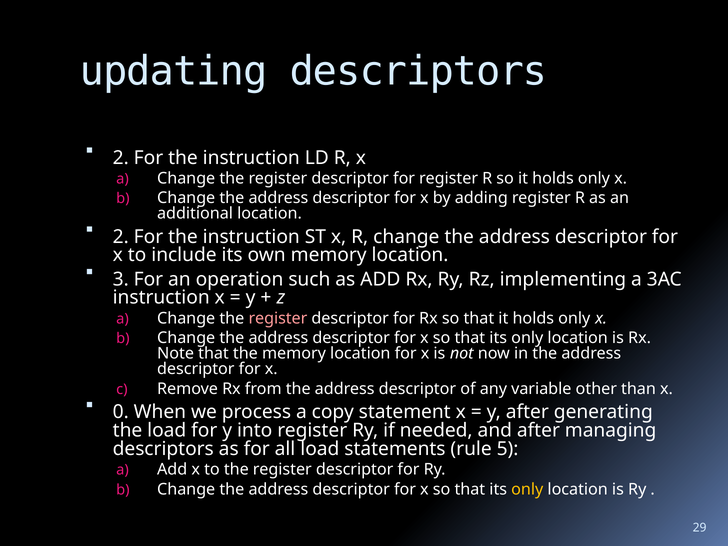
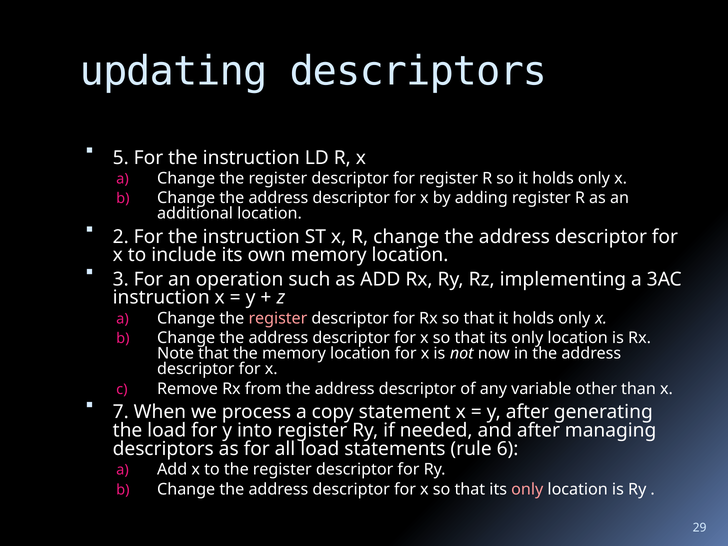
2: 2 -> 5 (121, 158)
0: 0 -> 7 (121, 412)
5: 5 -> 6 (508, 449)
only colour: yellow -> pink (527, 489)
